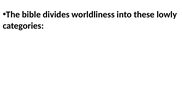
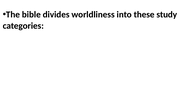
lowly: lowly -> study (167, 15)
